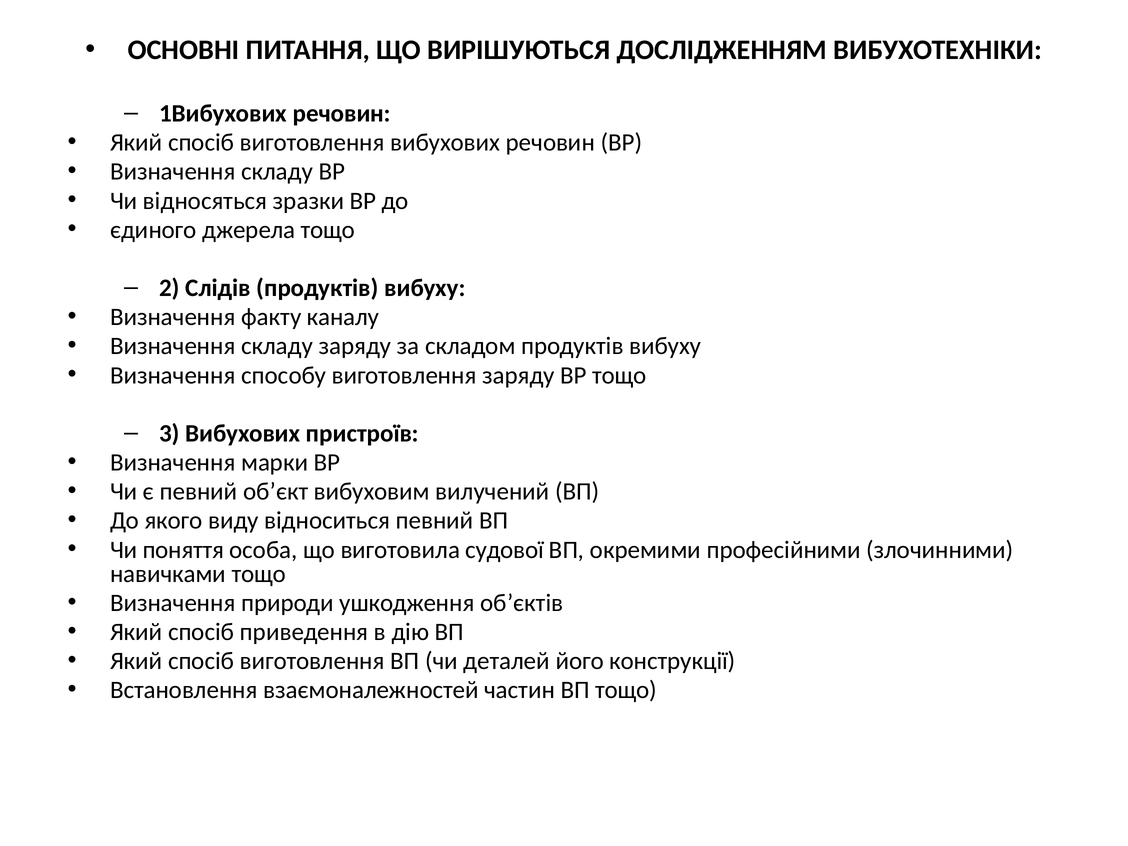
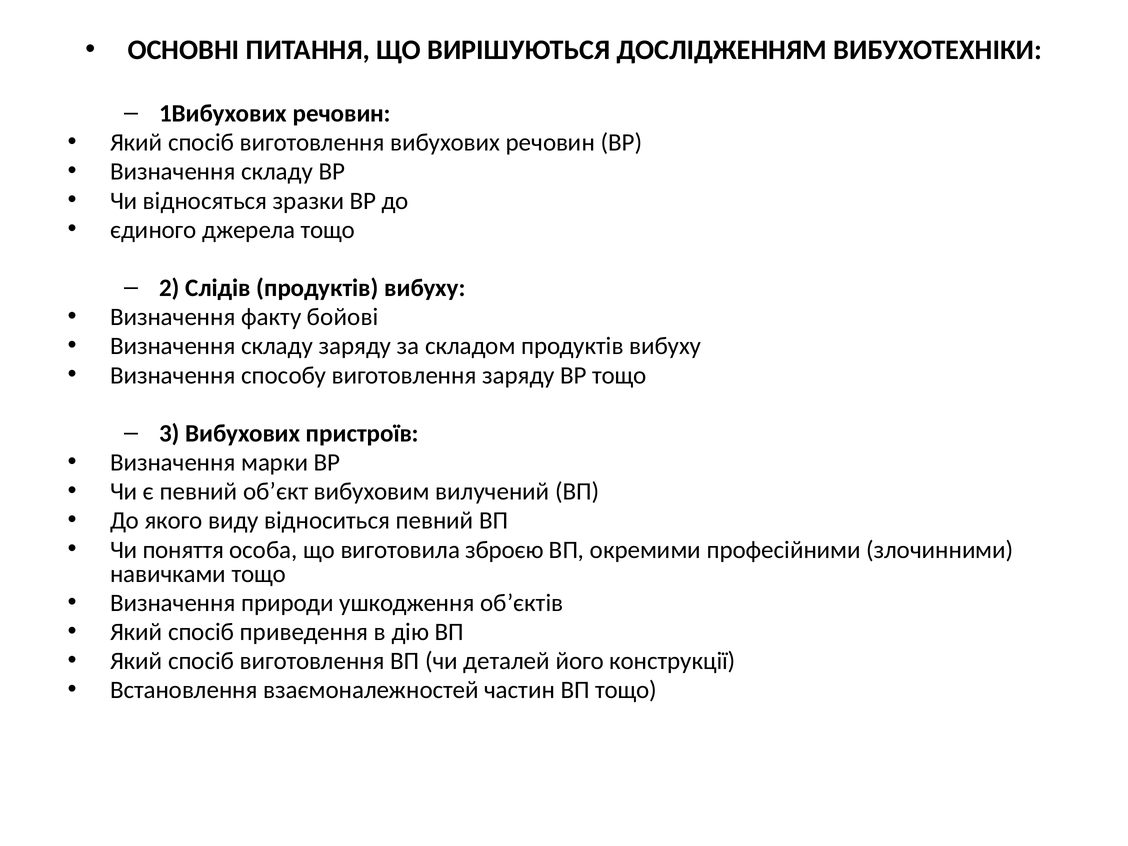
каналу: каналу -> бойові (343, 317)
судової: судової -> зброєю (505, 550)
